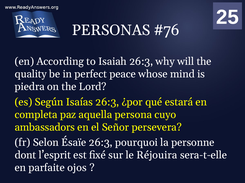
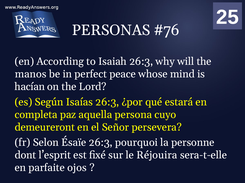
quality: quality -> manos (31, 74)
piedra: piedra -> hacían (30, 87)
ambassadors: ambassadors -> demeureront (45, 128)
